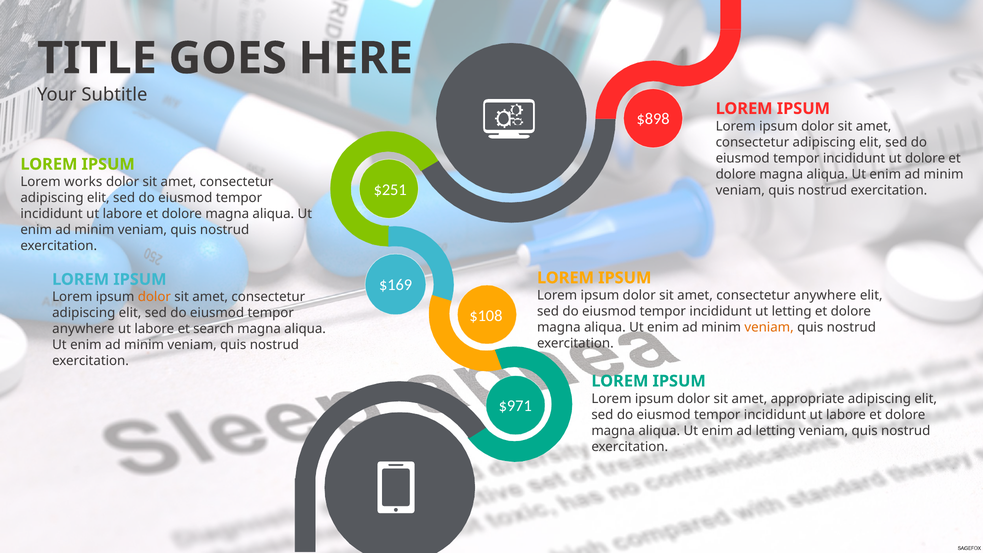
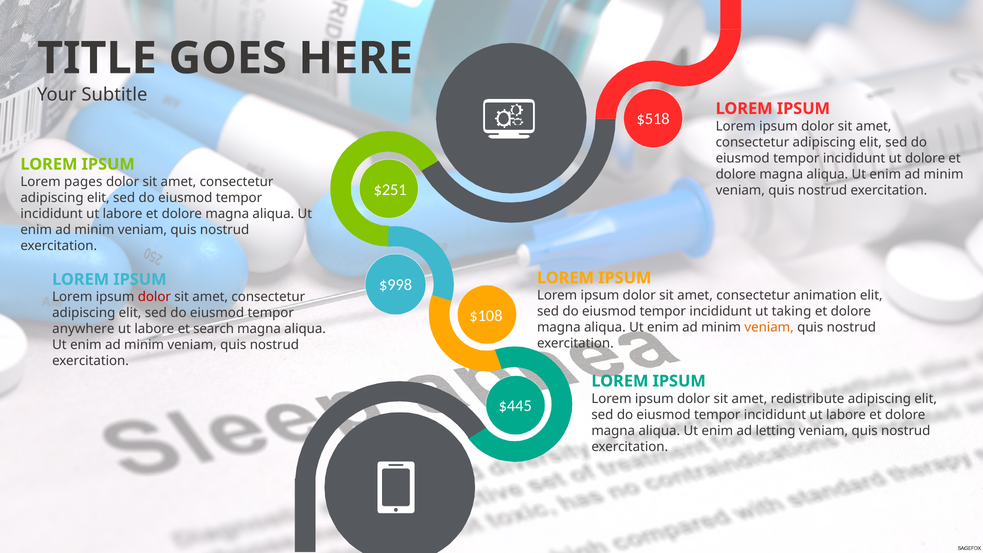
$898: $898 -> $518 (653, 119)
works: works -> pages (83, 182)
$169: $169 -> $998 (396, 285)
consectetur anywhere: anywhere -> animation (825, 295)
dolor colour: orange -> red (154, 297)
ut letting: letting -> taking (792, 311)
appropriate: appropriate -> redistribute (808, 399)
$971: $971 -> $445 (515, 406)
